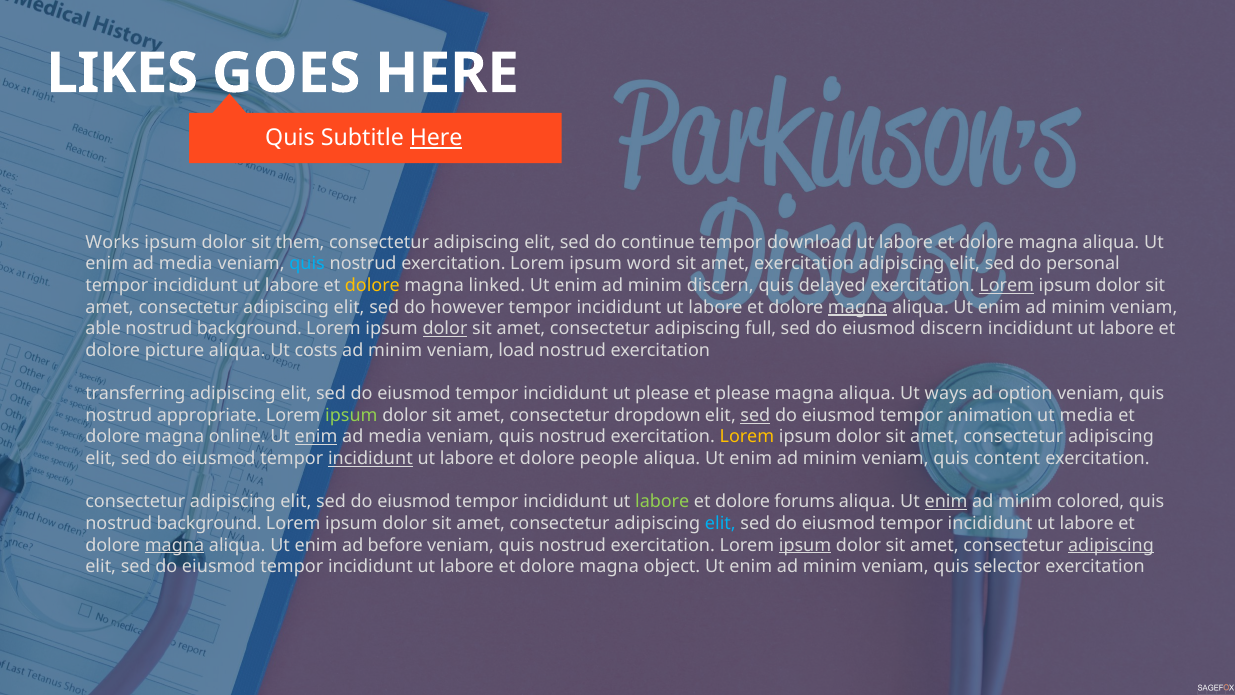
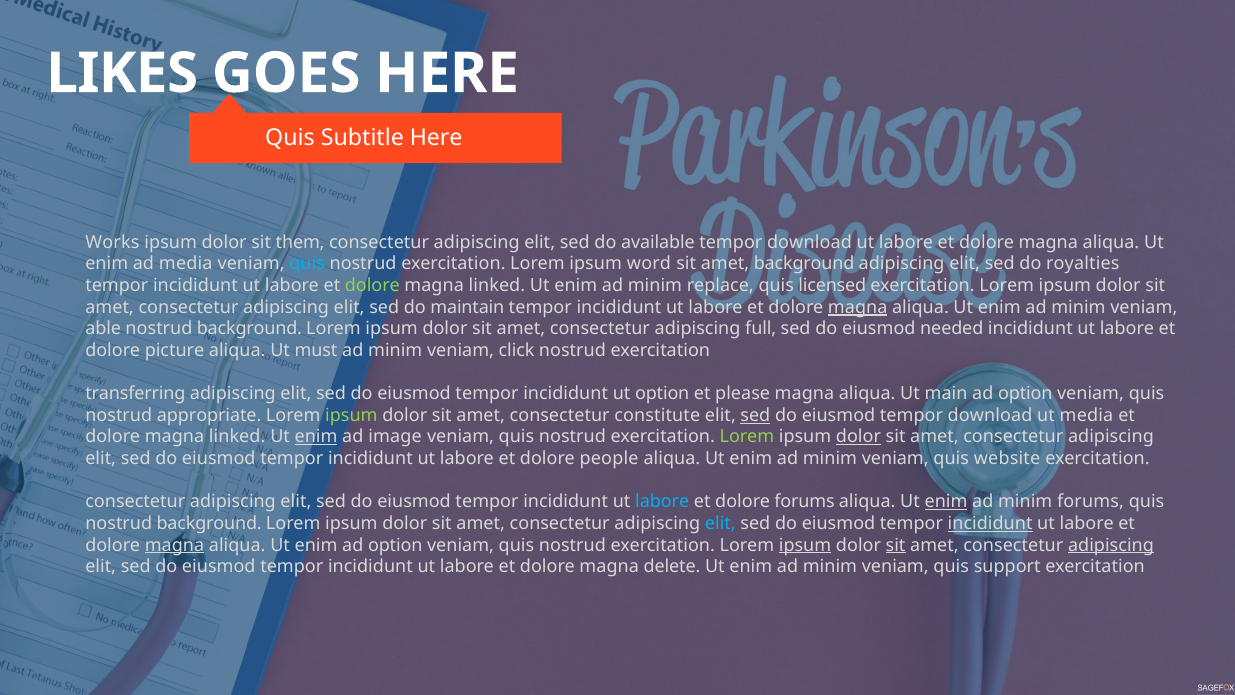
Here underline: present -> none (436, 138)
continue: continue -> available (658, 242)
amet exercitation: exercitation -> background (804, 264)
personal: personal -> royalties (1083, 264)
dolore colour: yellow -> light green (372, 285)
minim discern: discern -> replace (720, 285)
delayed: delayed -> licensed (832, 285)
Lorem underline: present -> none (1007, 285)
however: however -> maintain (467, 307)
dolor underline: present -> none (445, 329)
eiusmod discern: discern -> needed (952, 329)
costs: costs -> must (316, 350)
load: load -> click (517, 350)
ut please: please -> option (662, 394)
ways: ways -> main (946, 394)
dropdown: dropdown -> constitute (657, 415)
eiusmod tempor animation: animation -> download (990, 415)
online: online -> linked (237, 437)
media: media -> image (395, 437)
Lorem colour: yellow -> light green (747, 437)
dolor underline: none -> present (858, 437)
incididunt underline: present -> none (370, 458)
content: content -> website (1007, 458)
labore colour: light green -> light blue (662, 502)
minim colored: colored -> forums (1090, 502)
incididunt underline: none -> present (990, 523)
enim ad before: before -> option (395, 545)
sit underline: none -> present (896, 545)
object: object -> delete (672, 567)
selector: selector -> support (1007, 567)
